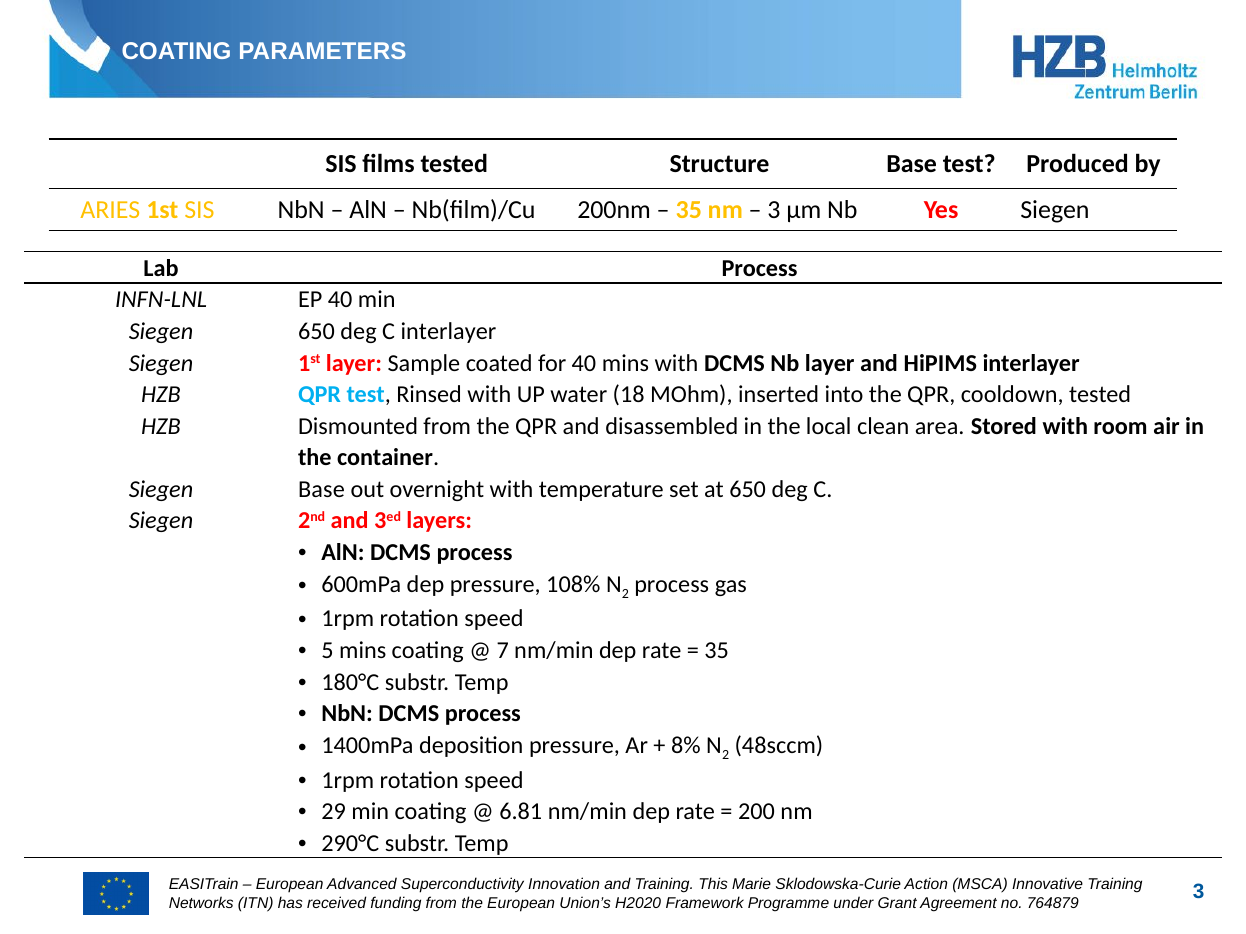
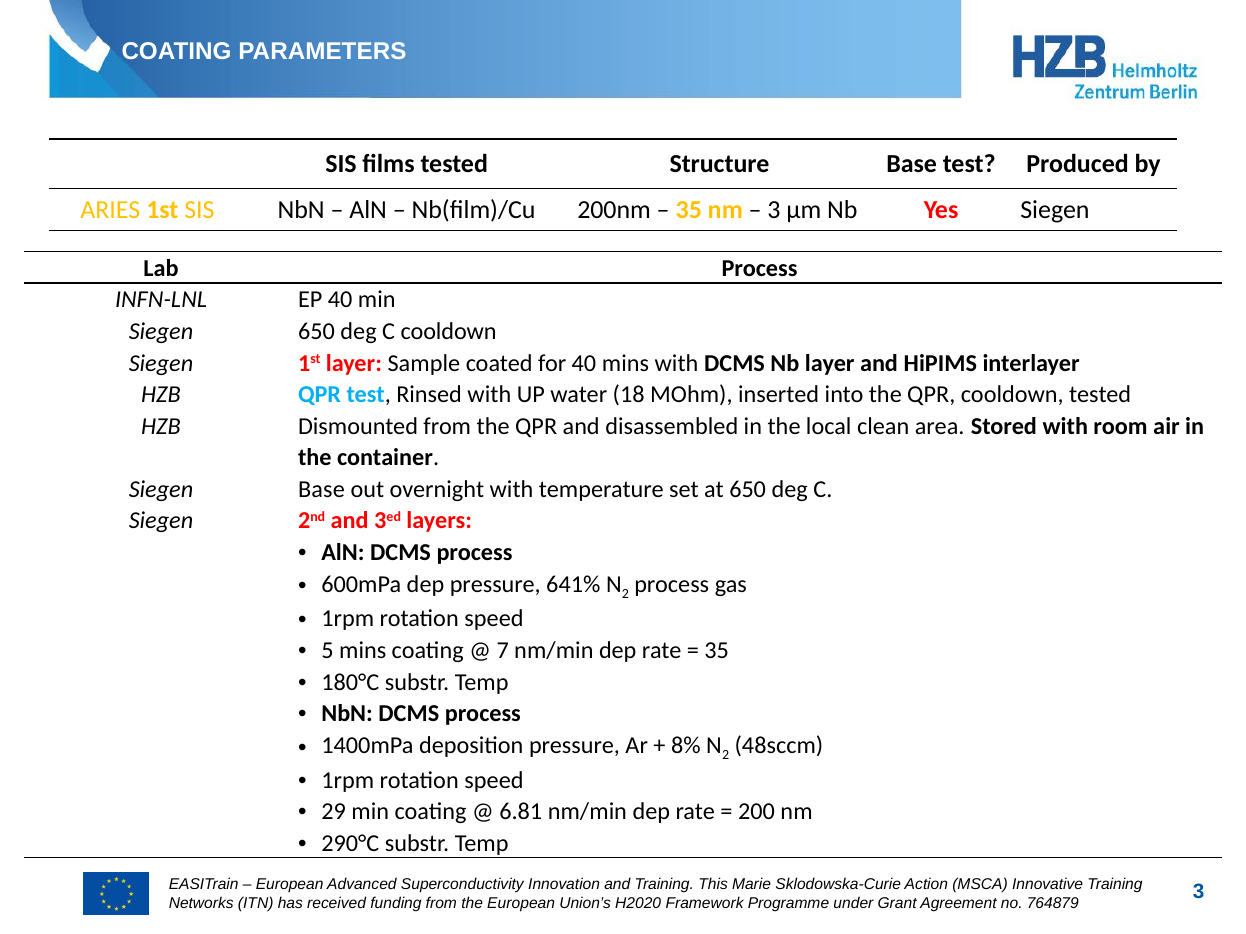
C interlayer: interlayer -> cooldown (449, 332)
108%: 108% -> 641% (573, 584)
